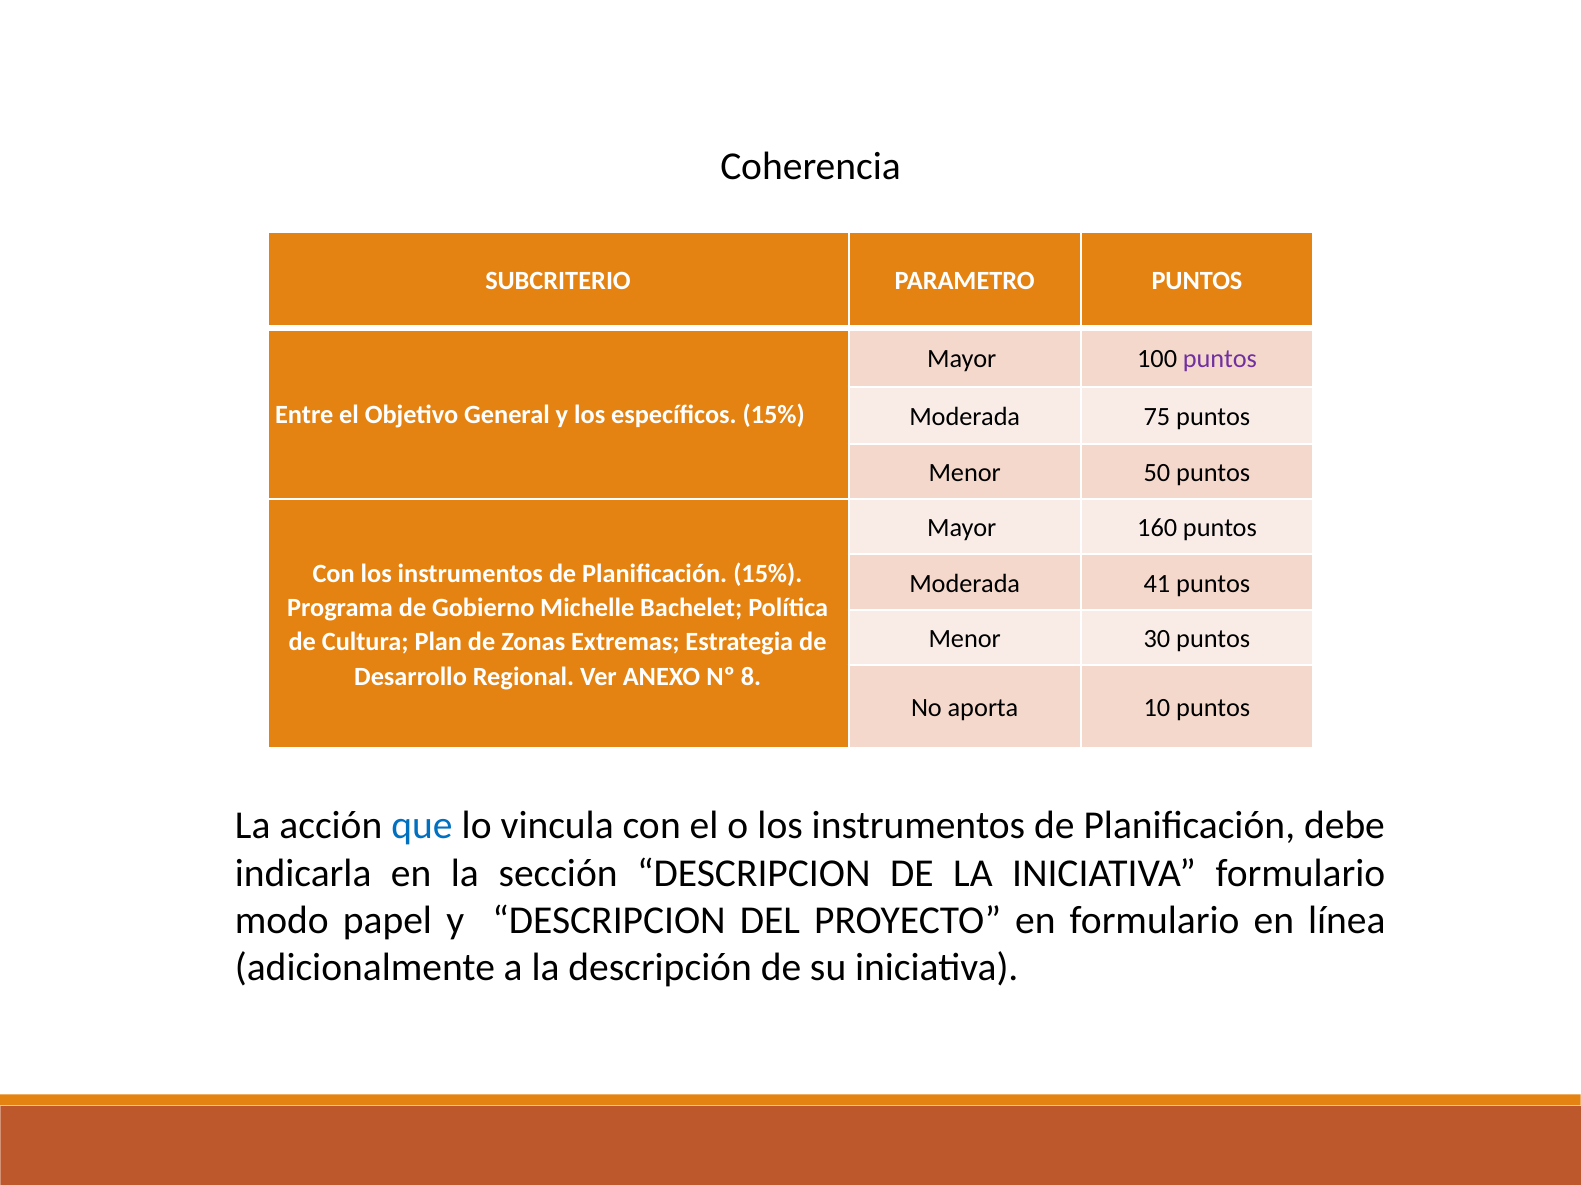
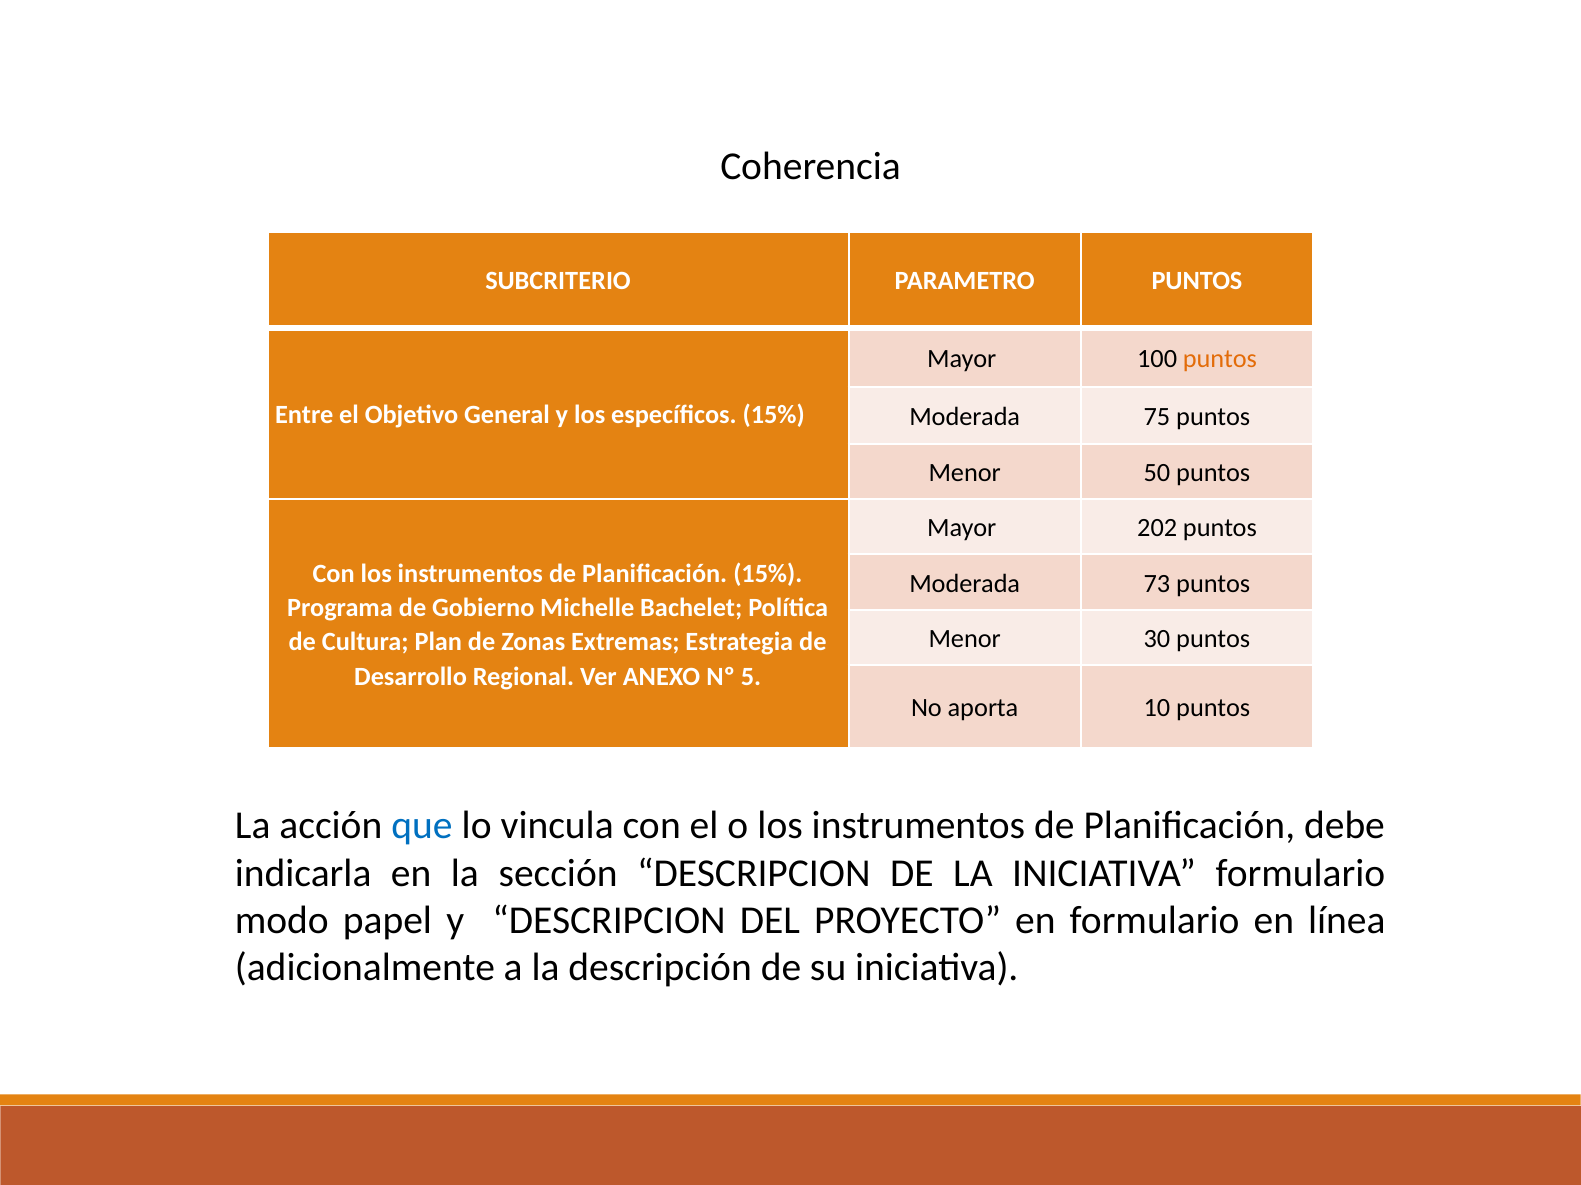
puntos colour: purple -> orange (1220, 359)
160: 160 -> 202 (1157, 528)
41: 41 -> 73 (1157, 584)
8: 8 -> 5 (751, 677)
